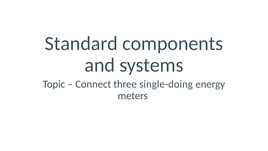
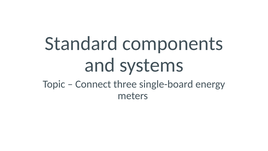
single-doing: single-doing -> single-board (166, 84)
